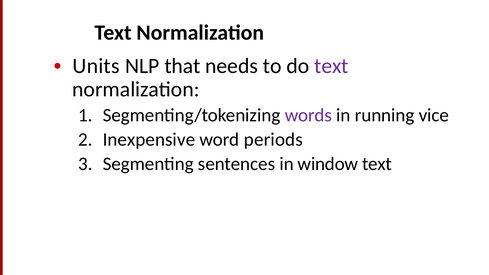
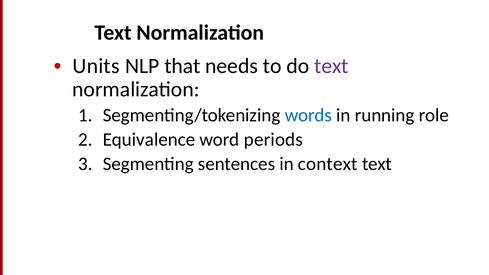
words colour: purple -> blue (308, 115)
vice: vice -> role (434, 115)
Inexpensive: Inexpensive -> Equivalence (149, 140)
window: window -> context (328, 164)
